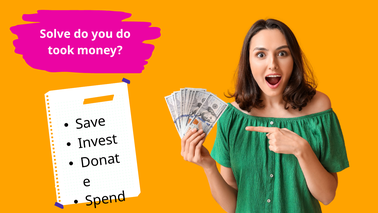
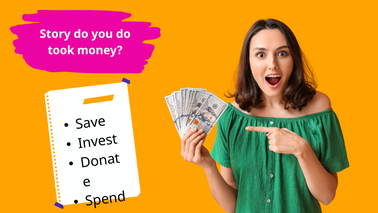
Solve: Solve -> Story (55, 34)
